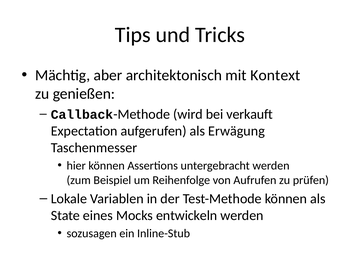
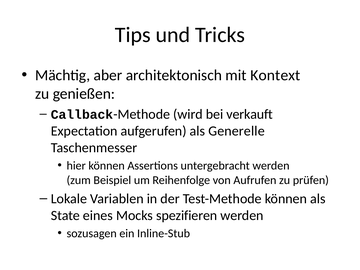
Erwägung: Erwägung -> Generelle (237, 131)
entwickeln: entwickeln -> spezifieren (187, 215)
